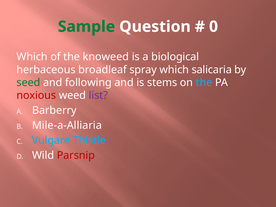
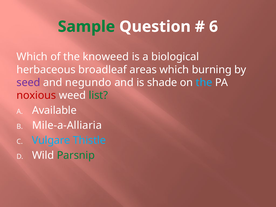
0: 0 -> 6 (214, 27)
spray: spray -> areas (143, 70)
salicaria: salicaria -> burning (212, 70)
seed colour: green -> purple (28, 83)
following: following -> negundo (88, 83)
stems: stems -> shade (162, 83)
list colour: purple -> green (98, 95)
Barberry: Barberry -> Available (54, 110)
Parsnip colour: red -> green (76, 155)
